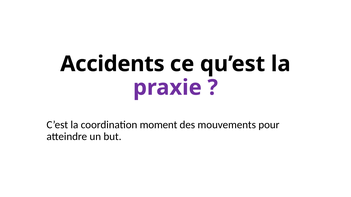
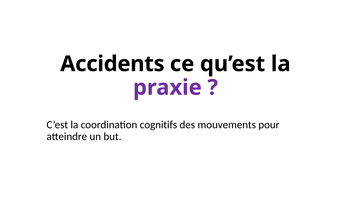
moment: moment -> cognitifs (158, 125)
